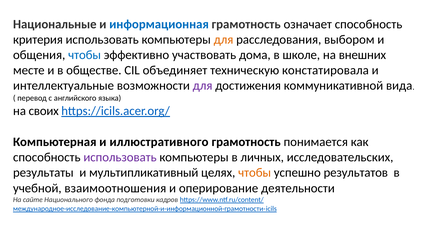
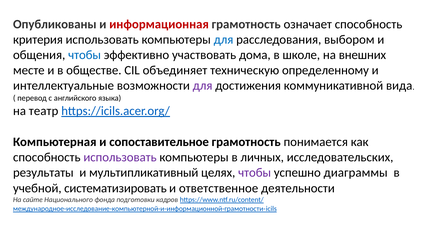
Национальные: Национальные -> Опубликованы (55, 24)
информационная colour: blue -> red (159, 24)
для colour: orange -> blue (224, 39)
констатировала: констатировала -> определенному (325, 70)
своих: своих -> театр (44, 111)
иллюстративного: иллюстративного -> сопоставительное (159, 142)
чтобы colour: orange -> purple (255, 172)
результатов: результатов -> диаграммы (356, 172)
взаимоотношения: взаимоотношения -> систематизировать (115, 188)
оперирование: оперирование -> ответственное (219, 188)
